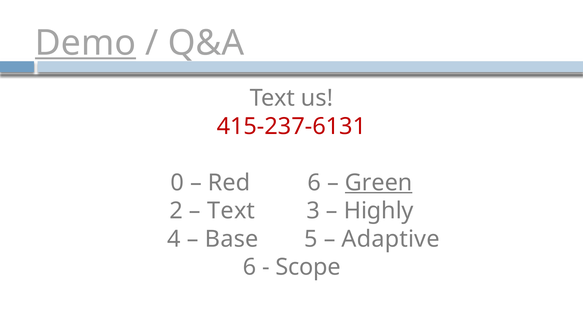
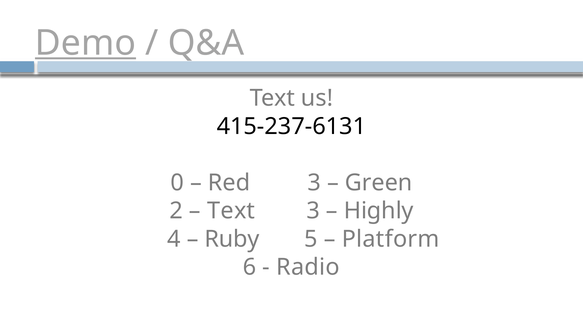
415-237-6131 colour: red -> black (291, 126)
Red 6: 6 -> 3 (314, 183)
Green underline: present -> none (379, 183)
Base: Base -> Ruby (232, 239)
Adaptive: Adaptive -> Platform (391, 239)
Scope: Scope -> Radio (308, 267)
